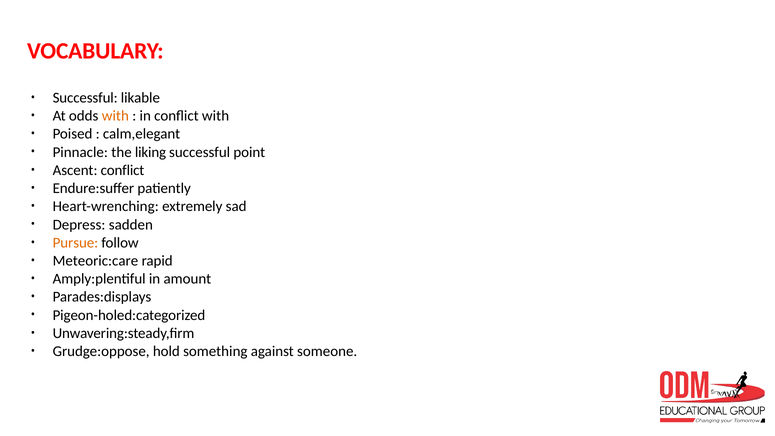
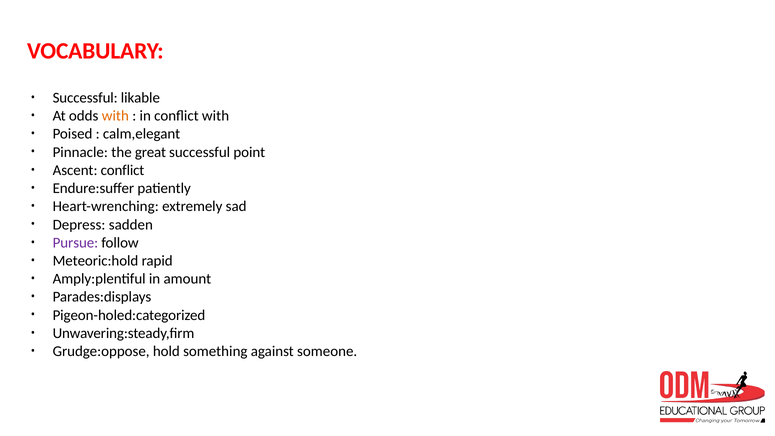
liking: liking -> great (151, 152)
Pursue colour: orange -> purple (75, 243)
Meteoric:care: Meteoric:care -> Meteoric:hold (95, 261)
